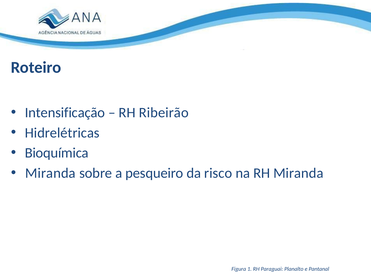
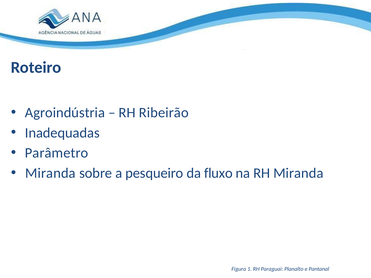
Intensificação: Intensificação -> Agroindústria (65, 113)
Hidrelétricas: Hidrelétricas -> Inadequadas (62, 133)
Bioquímica: Bioquímica -> Parâmetro (57, 153)
risco: risco -> fluxo (218, 173)
